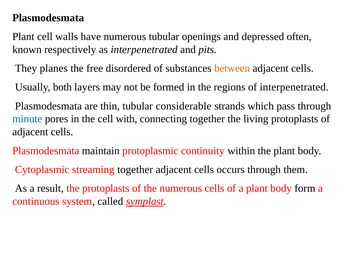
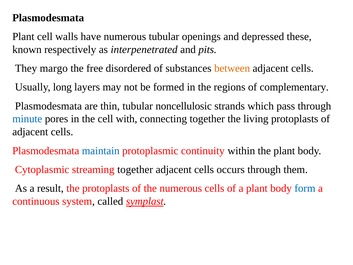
often: often -> these (299, 36)
planes: planes -> margo (54, 68)
both: both -> long (62, 87)
of interpenetrated: interpenetrated -> complementary (294, 87)
considerable: considerable -> noncellulosic (184, 106)
maintain colour: black -> blue (101, 151)
form colour: black -> blue (305, 188)
